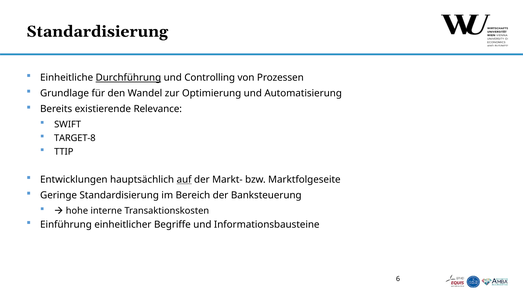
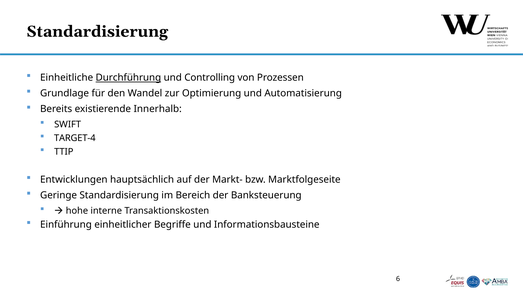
Relevance: Relevance -> Innerhalb (158, 109)
TARGET-8: TARGET-8 -> TARGET-4 (75, 138)
auf underline: present -> none (184, 180)
